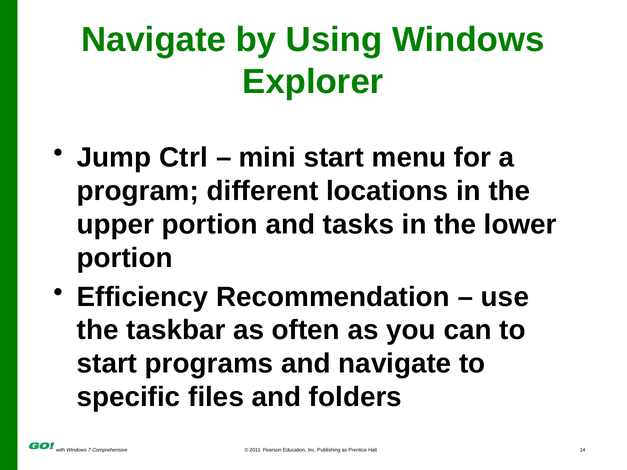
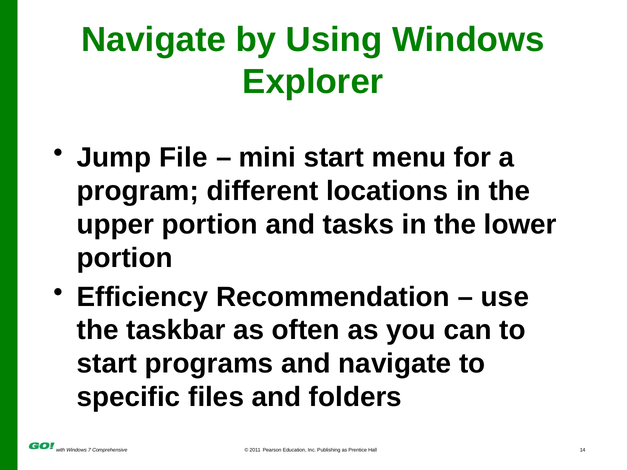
Ctrl: Ctrl -> File (183, 158)
